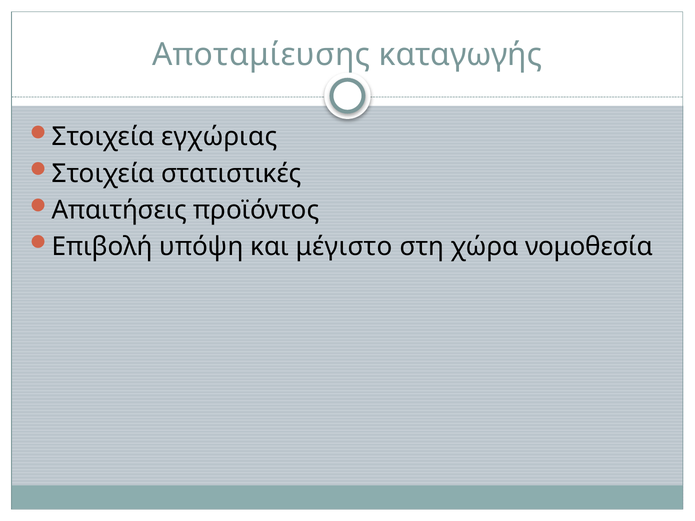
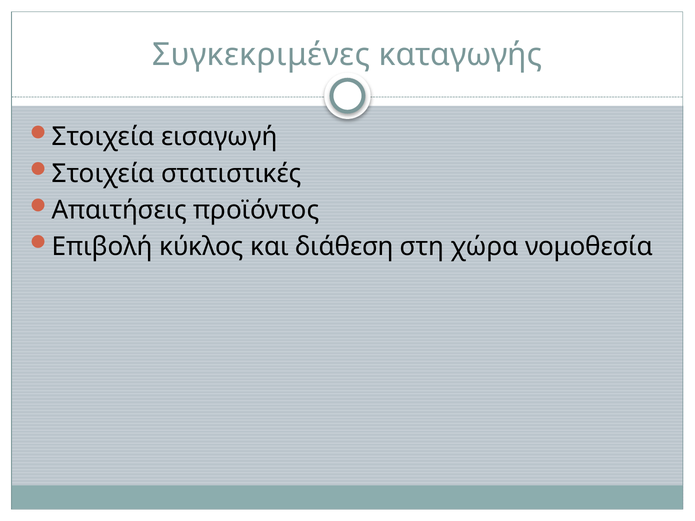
Αποταμίευσης: Αποταμίευσης -> Συγκεκριμένες (261, 55)
εγχώριας: εγχώριας -> εισαγωγή (219, 137)
υπόψη: υπόψη -> κύκλος (202, 247)
μέγιστο: μέγιστο -> διάθεση (344, 247)
